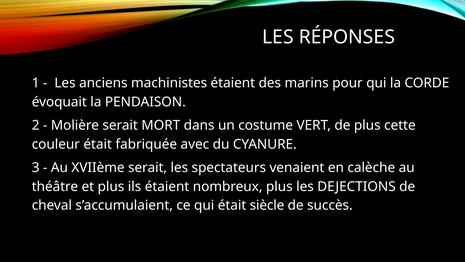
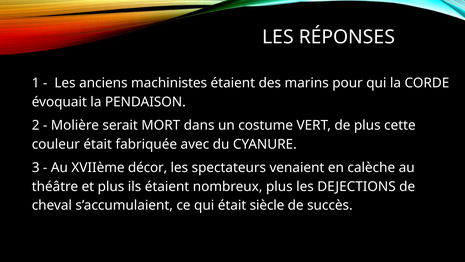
XVIIème serait: serait -> décor (148, 168)
